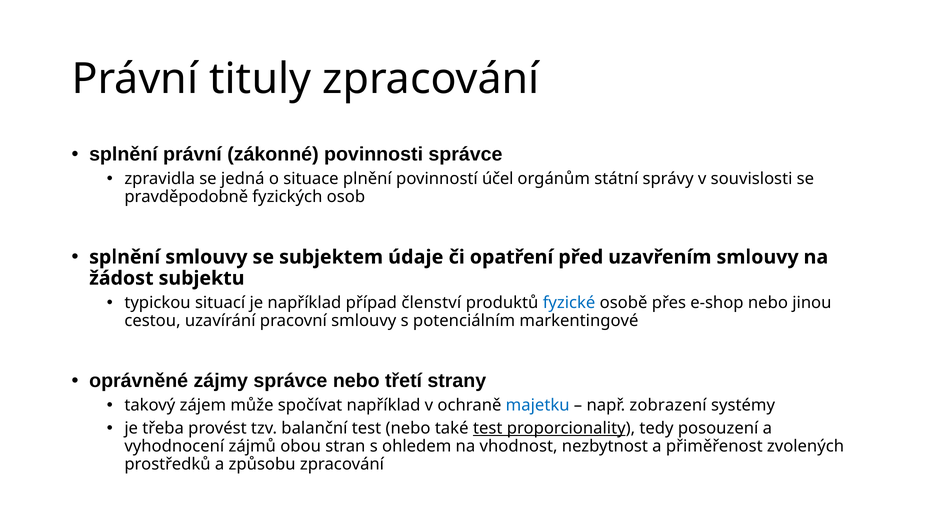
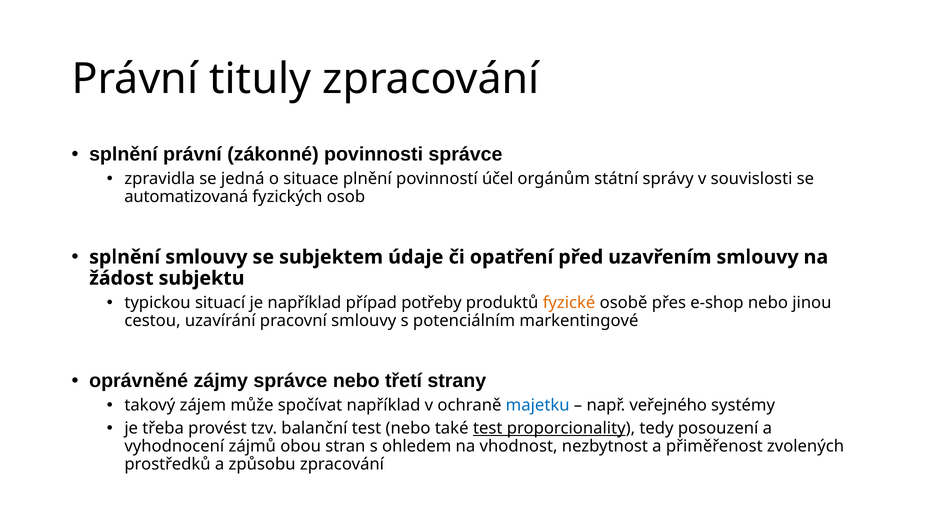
pravděpodobně: pravděpodobně -> automatizovaná (186, 197)
členství: členství -> potřeby (431, 303)
fyzické colour: blue -> orange (569, 303)
zobrazení: zobrazení -> veřejného (668, 405)
